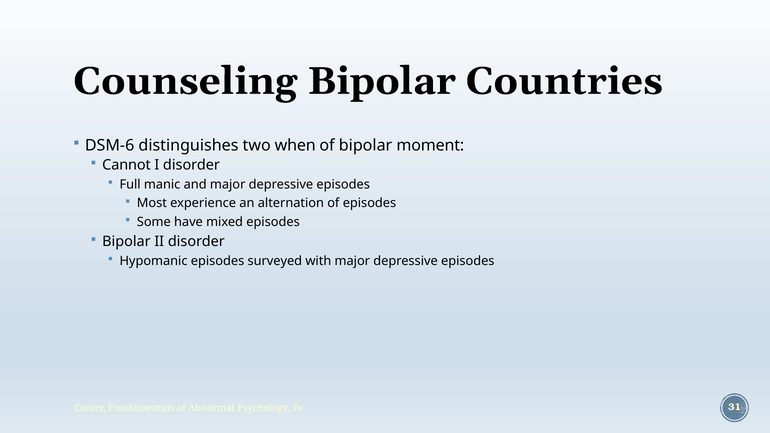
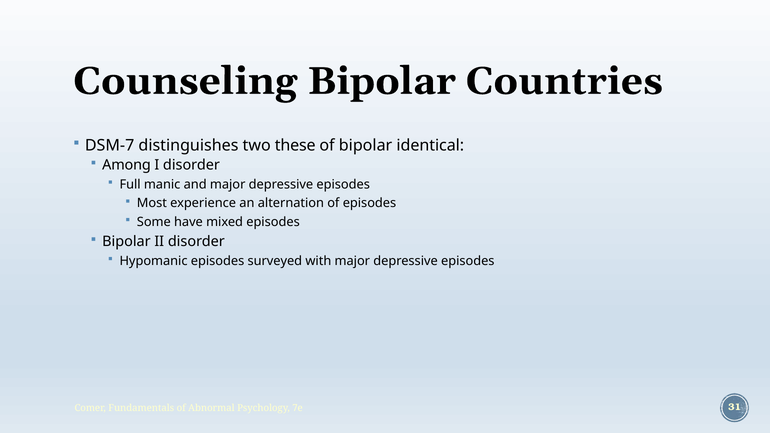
DSM-6: DSM-6 -> DSM-7 (110, 145)
when: when -> these (295, 145)
moment: moment -> identical (430, 145)
Cannot: Cannot -> Among (127, 165)
